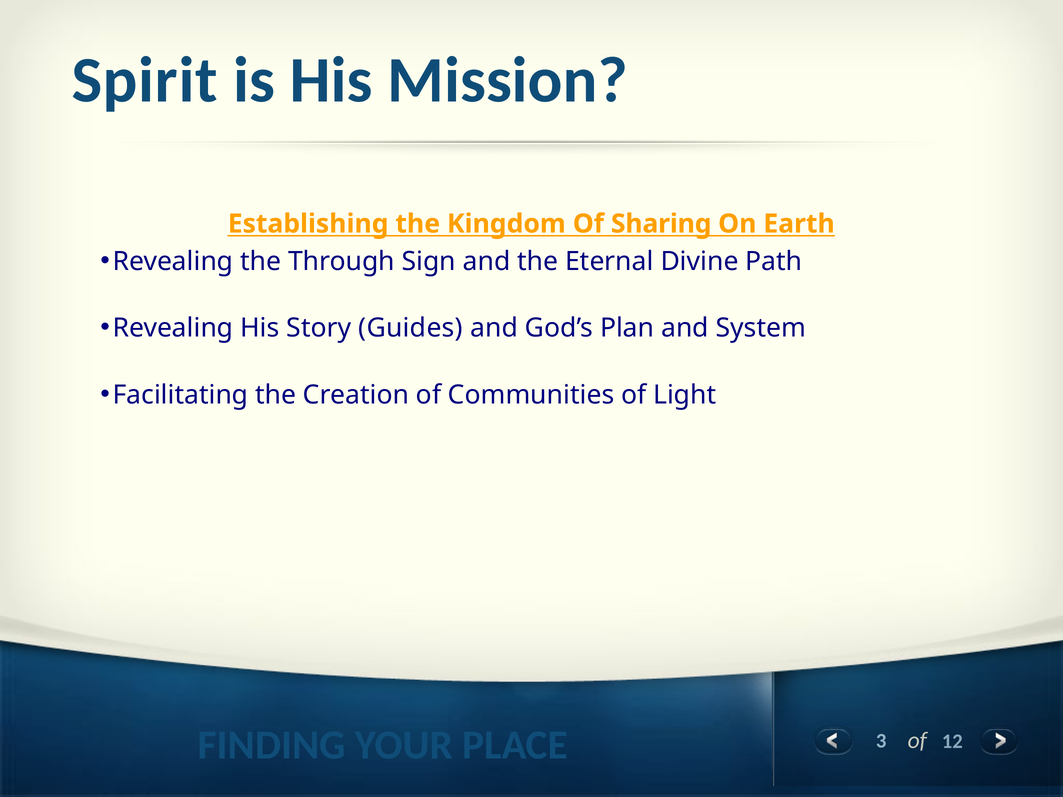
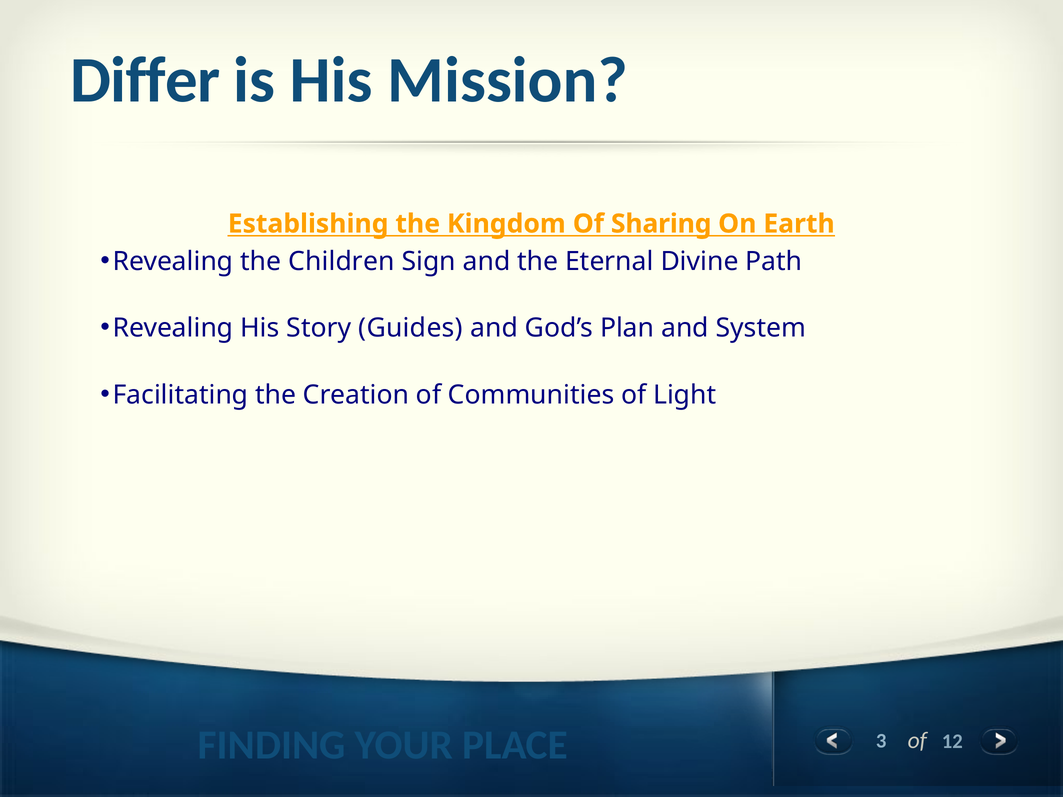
Spirit: Spirit -> Differ (145, 80)
Through: Through -> Children (341, 261)
